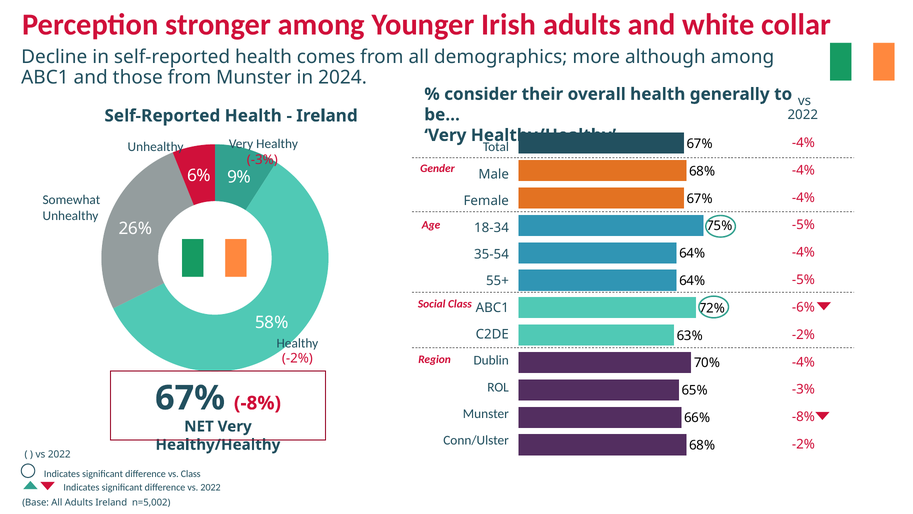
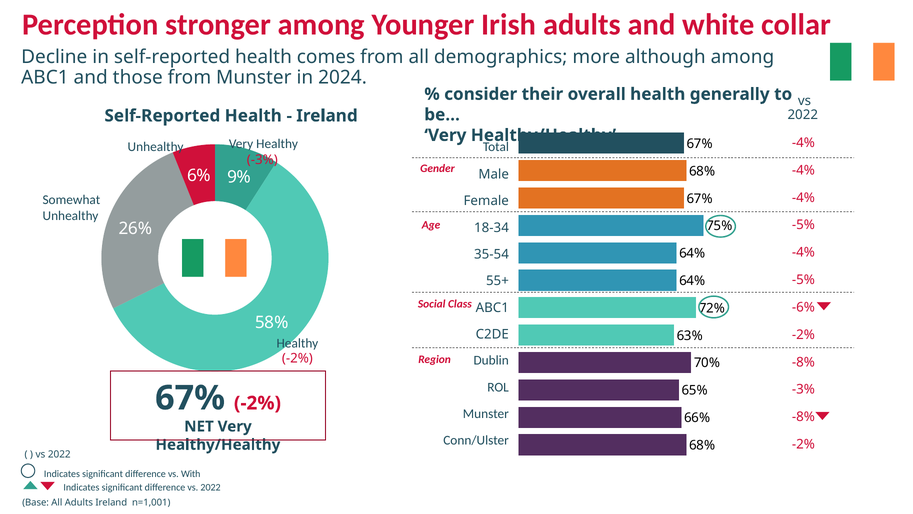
-4%: -4% -> -8% (803, 362)
67% -8%: -8% -> -2% (257, 403)
vs Class: Class -> With (191, 473)
n=5,002: n=5,002 -> n=1,001 (151, 502)
